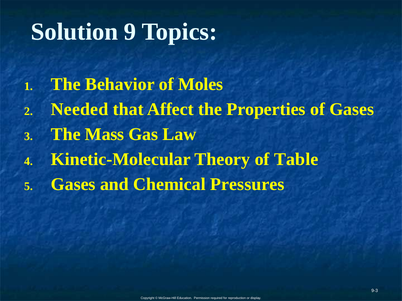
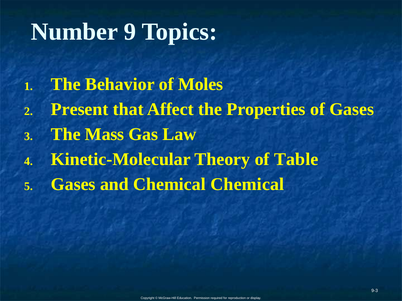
Solution: Solution -> Number (74, 32)
Needed: Needed -> Present (80, 109)
Chemical Pressures: Pressures -> Chemical (247, 184)
